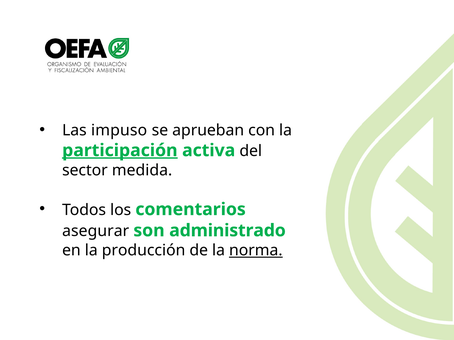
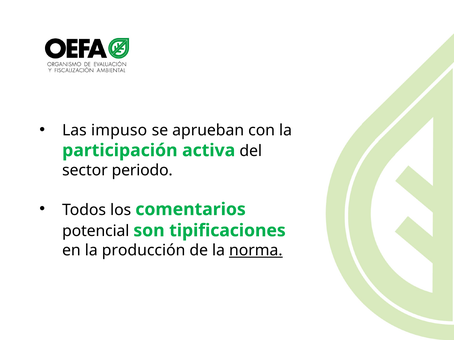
participación underline: present -> none (120, 151)
medida: medida -> periodo (142, 171)
asegurar: asegurar -> potencial (96, 231)
administrado: administrado -> tipificaciones (227, 231)
